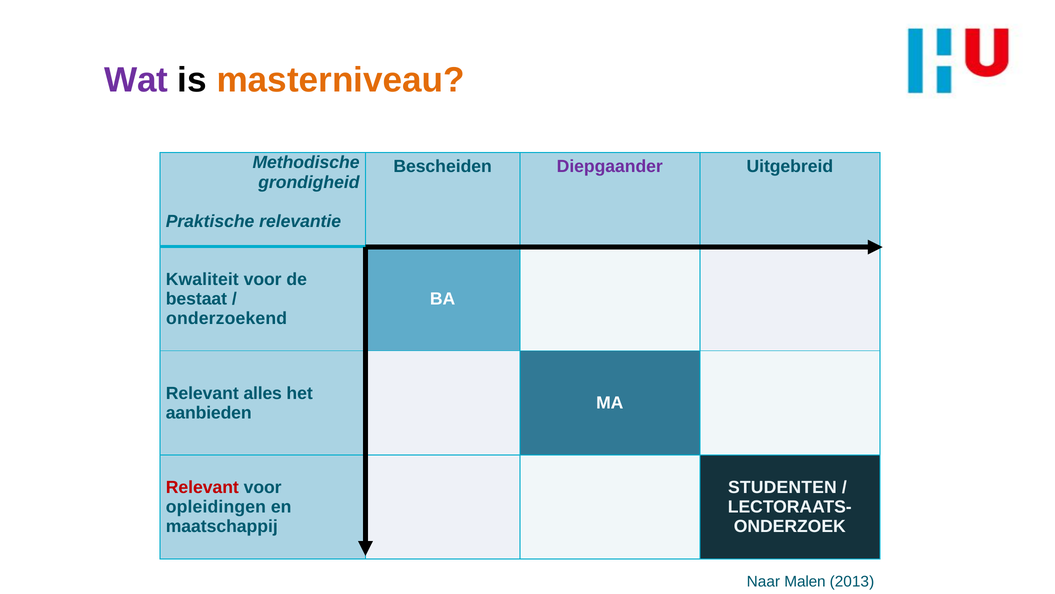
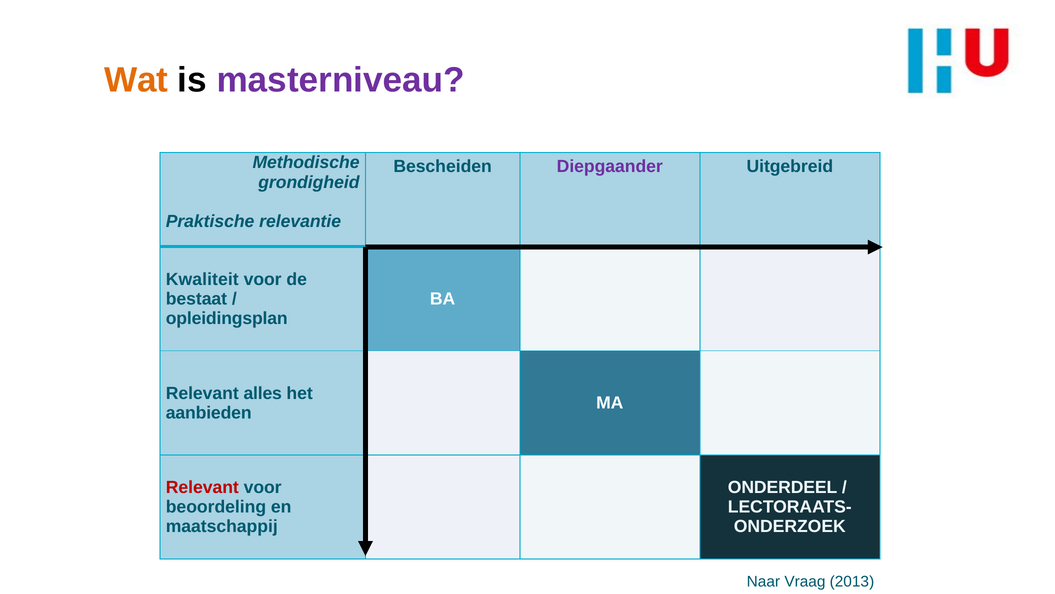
Wat colour: purple -> orange (136, 80)
masterniveau colour: orange -> purple (341, 80)
onderzoekend: onderzoekend -> opleidingsplan (227, 318)
STUDENTEN: STUDENTEN -> ONDERDEEL (783, 487)
opleidingen: opleidingen -> beoordeling (216, 507)
Malen: Malen -> Vraag (805, 581)
